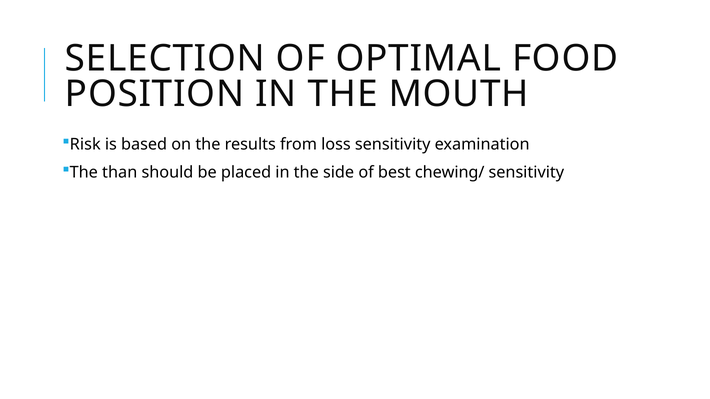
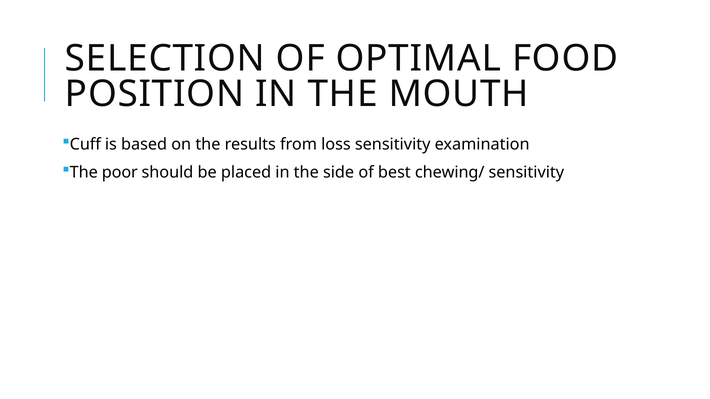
Risk: Risk -> Cuff (85, 144)
than: than -> poor (120, 172)
